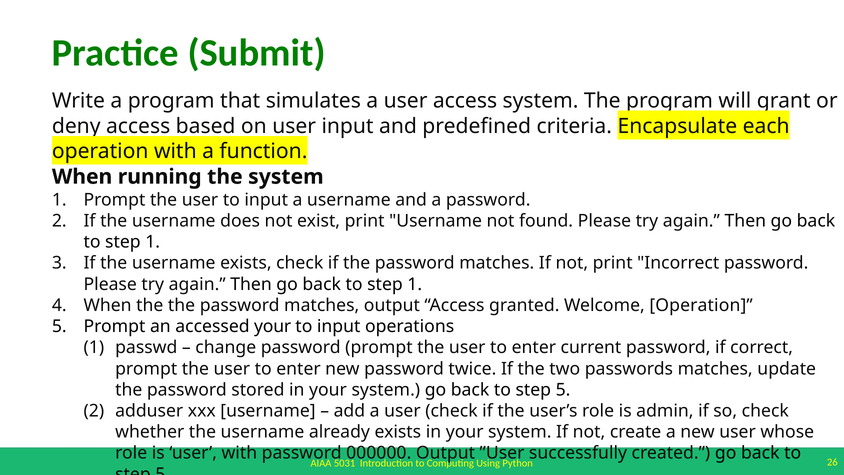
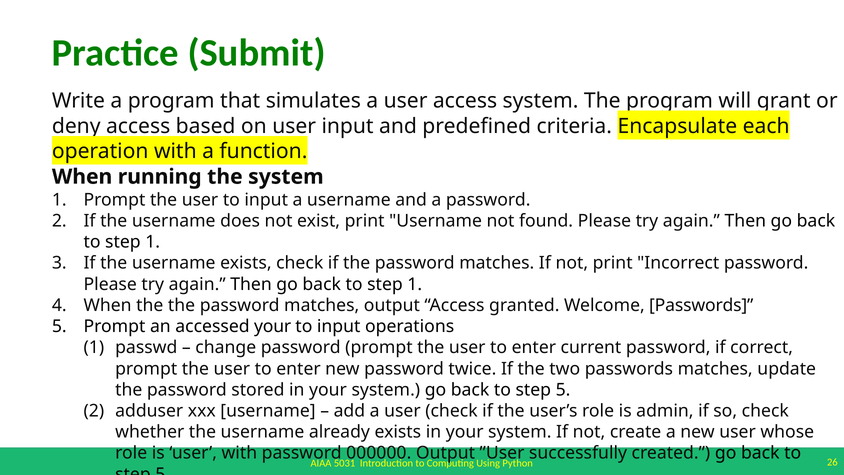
Welcome Operation: Operation -> Passwords (701, 305)
